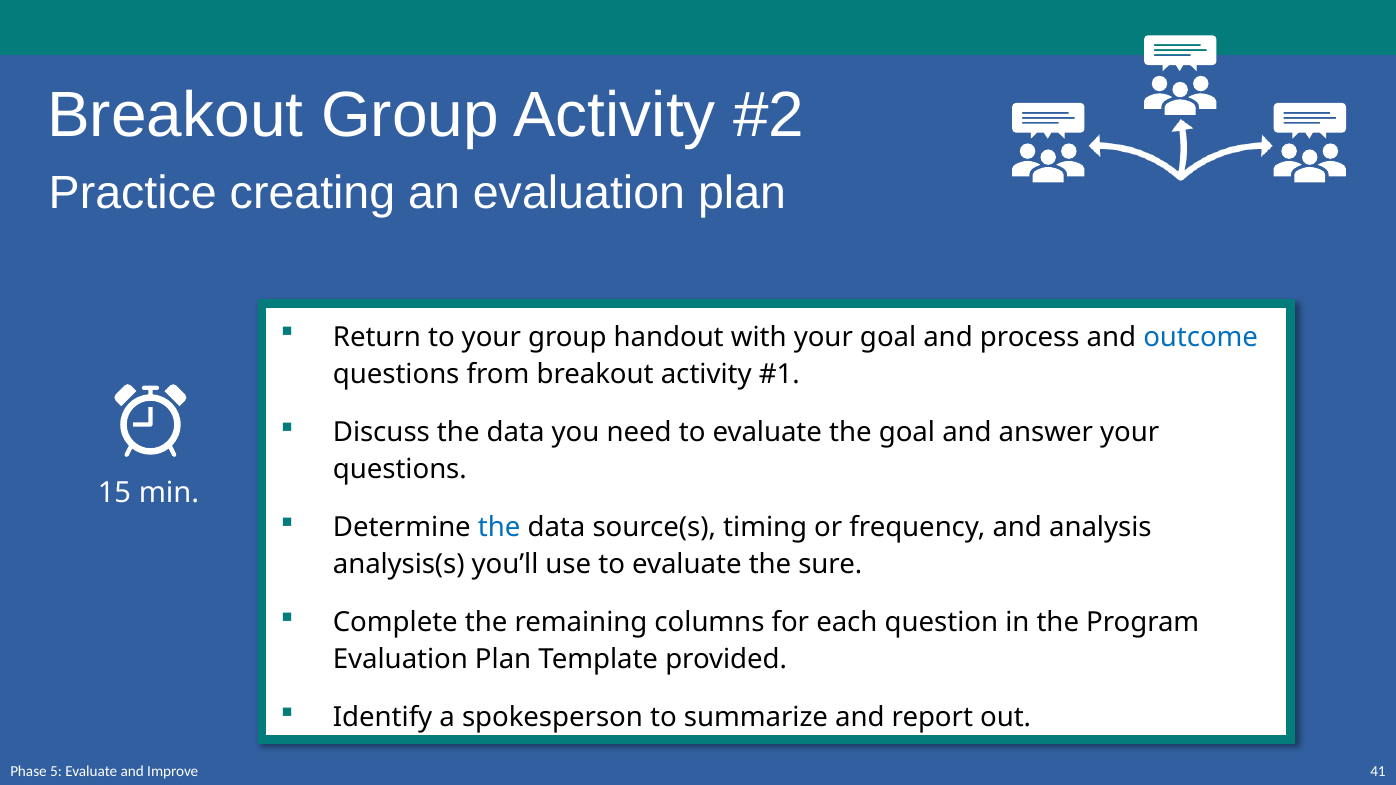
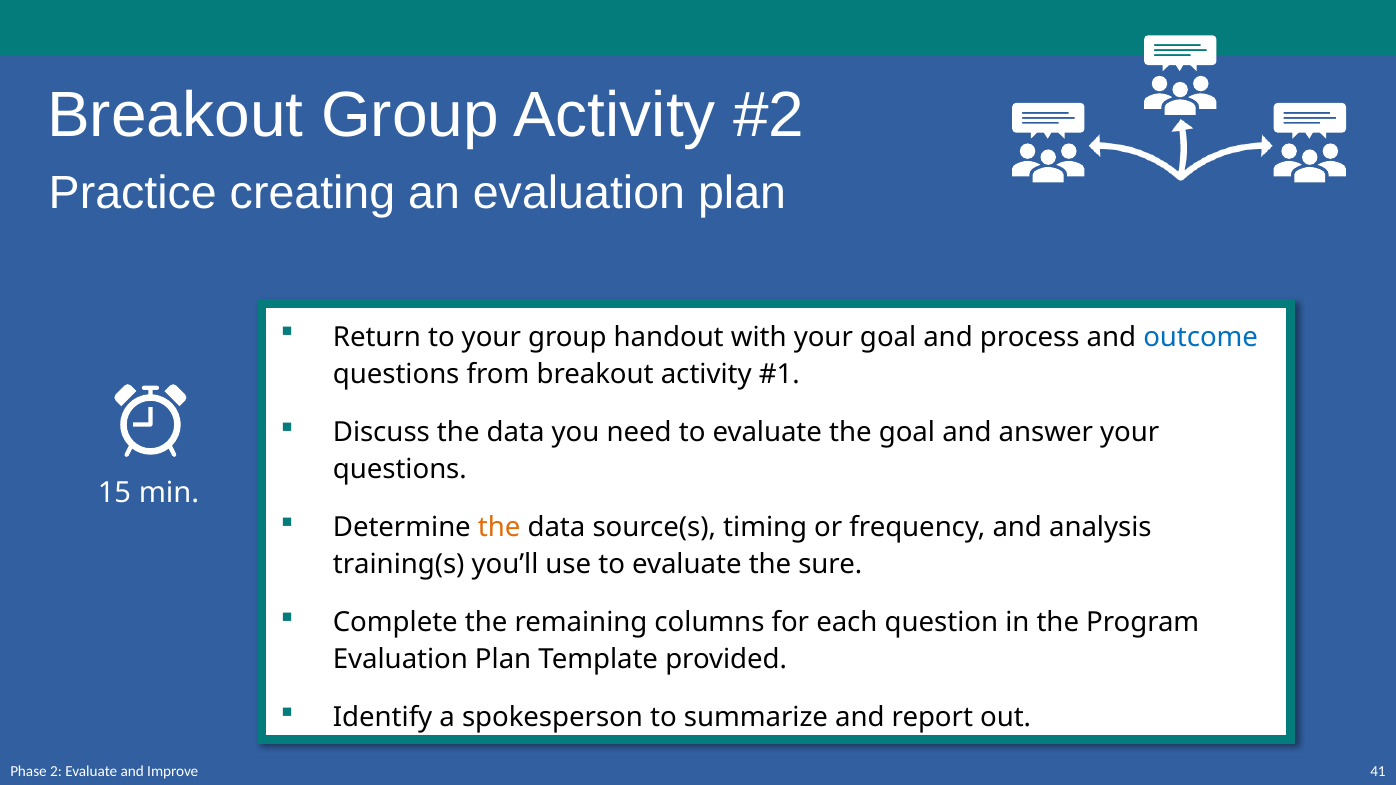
the colour: blue -> orange (499, 527)
analysis(s: analysis(s -> training(s (399, 564)
5: 5 -> 2 (56, 772)
